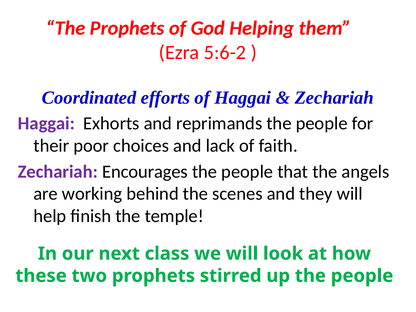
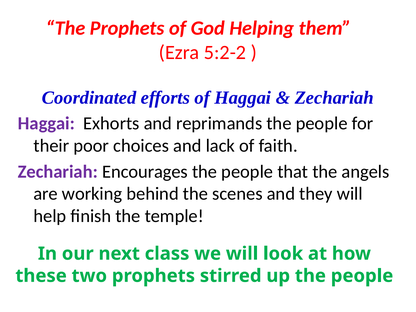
5:6-2: 5:6-2 -> 5:2-2 (225, 52)
